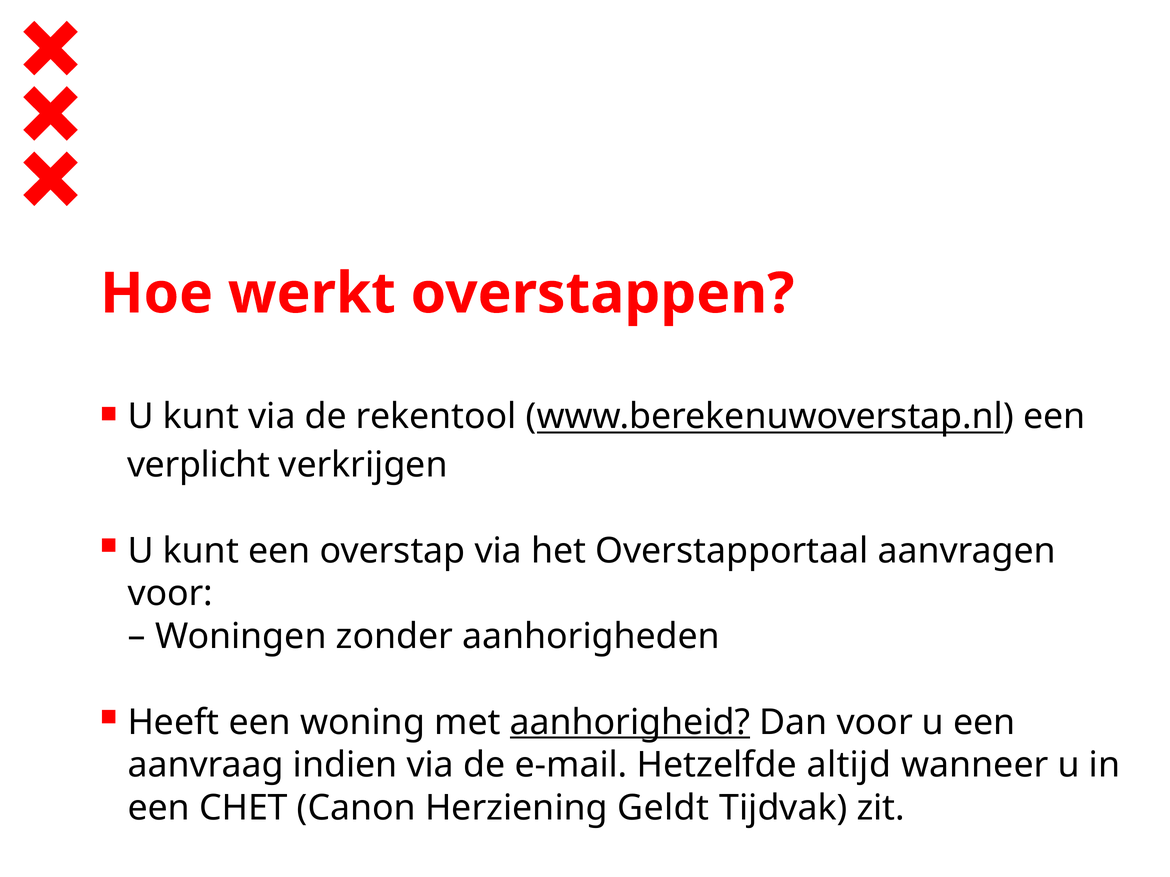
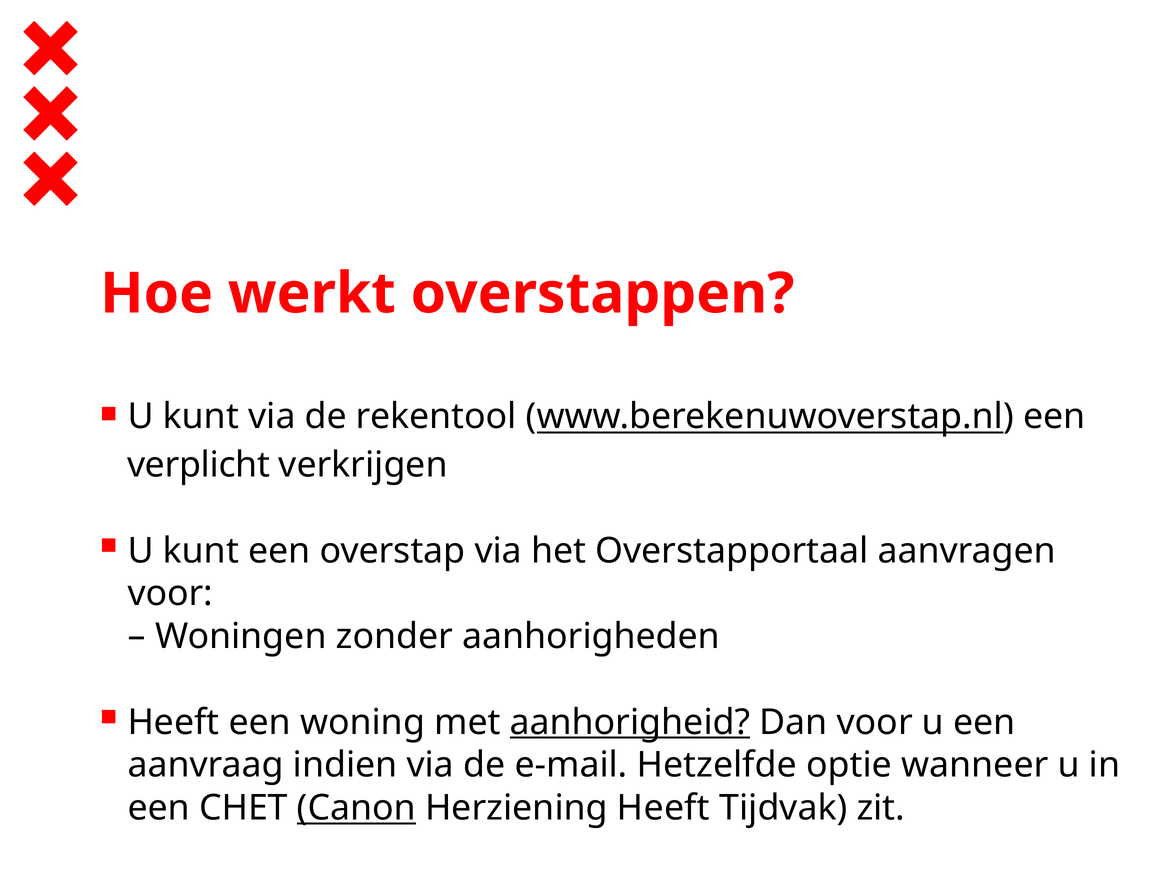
altijd: altijd -> optie (849, 766)
Canon underline: none -> present (356, 808)
Herziening Geldt: Geldt -> Heeft (663, 808)
